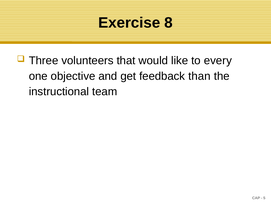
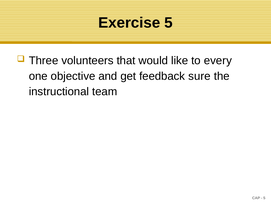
Exercise 8: 8 -> 5 (169, 23)
than: than -> sure (199, 76)
